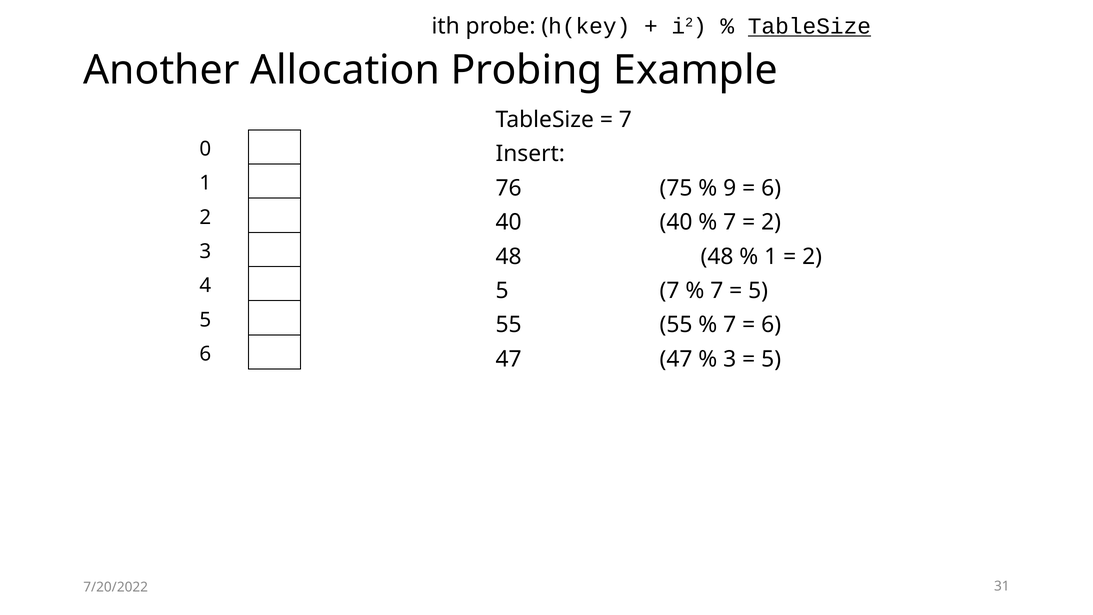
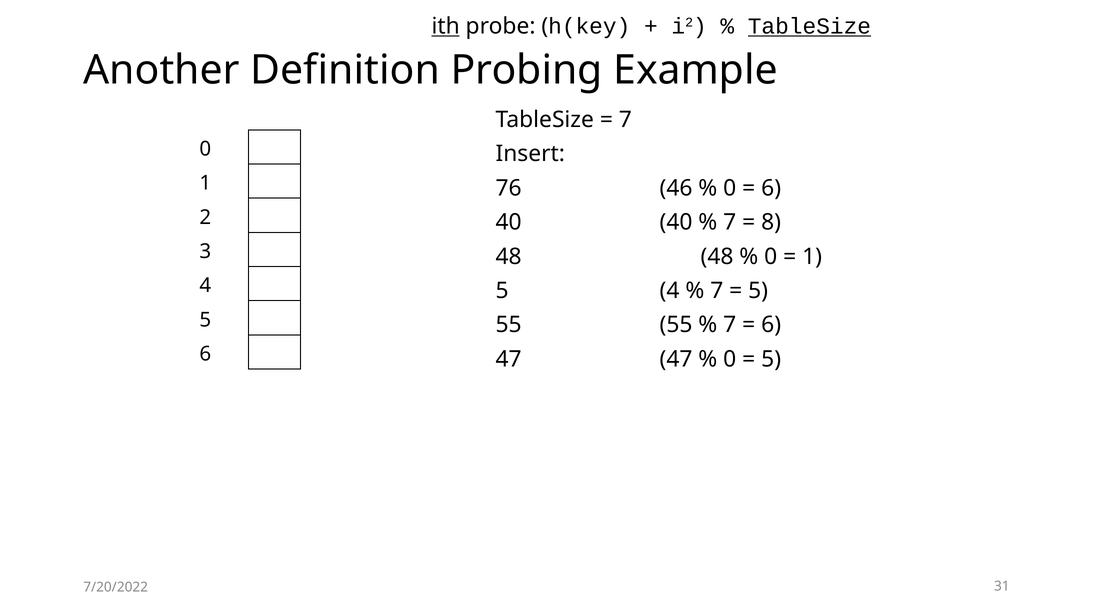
ith underline: none -> present (446, 26)
Allocation: Allocation -> Definition (345, 70)
75: 75 -> 46 (676, 188)
9: 9 -> 0 (730, 188)
2: 2 -> 8 (771, 222)
1: 1 -> 0 (771, 256)
2: 2 -> 1 (812, 256)
5 7: 7 -> 4 (670, 291)
3: 3 -> 0 (730, 359)
